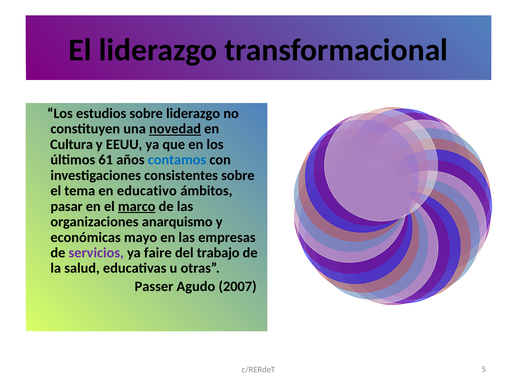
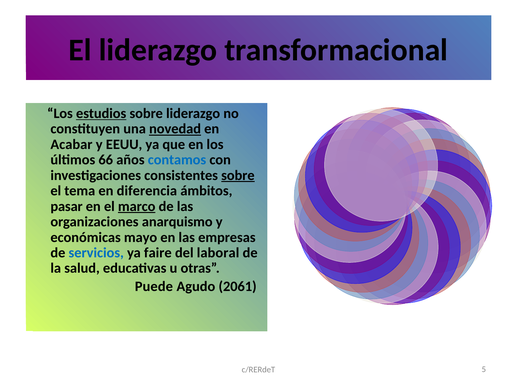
estudios underline: none -> present (101, 114)
Cultura: Cultura -> Acabar (71, 145)
61: 61 -> 66 (106, 160)
sobre underline: none -> present (238, 176)
educativo: educativo -> diferencia (147, 191)
servicios colour: purple -> blue (96, 253)
trabajo: trabajo -> laboral (218, 253)
Passer: Passer -> Puede (154, 287)
2007: 2007 -> 2061 (238, 287)
